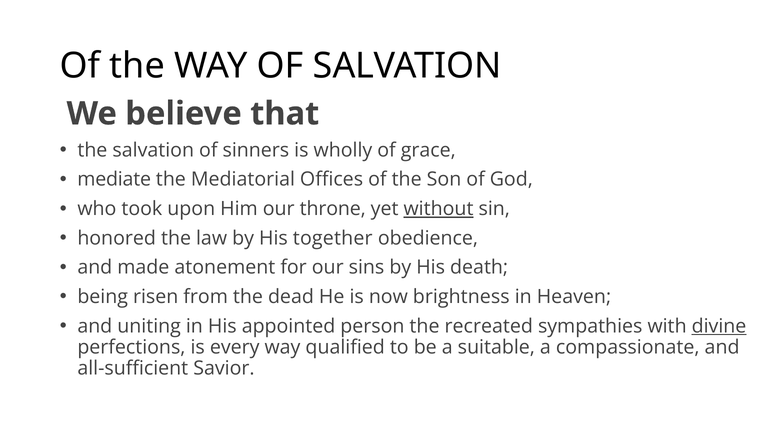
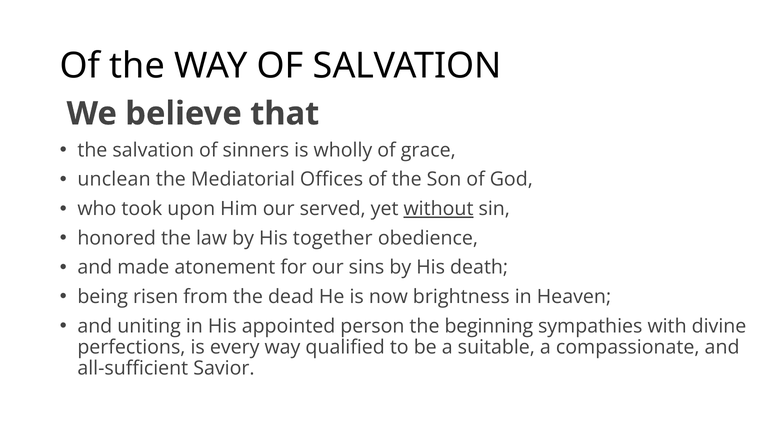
mediate: mediate -> unclean (114, 179)
throne: throne -> served (333, 209)
recreated: recreated -> beginning (489, 326)
divine underline: present -> none (719, 326)
